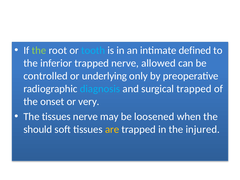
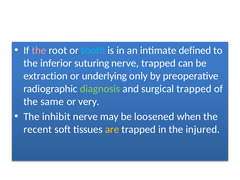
the colour: light green -> pink (39, 50)
inferior trapped: trapped -> suturing (92, 63)
nerve allowed: allowed -> trapped (159, 63)
controlled: controlled -> extraction (46, 76)
diagnosis colour: light blue -> light green (100, 89)
onset: onset -> same (52, 102)
The tissues: tissues -> inhibit (56, 116)
should: should -> recent (38, 129)
